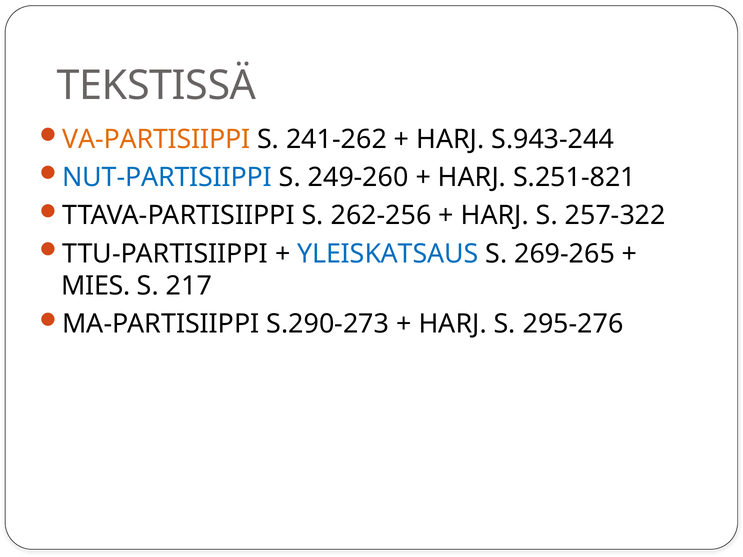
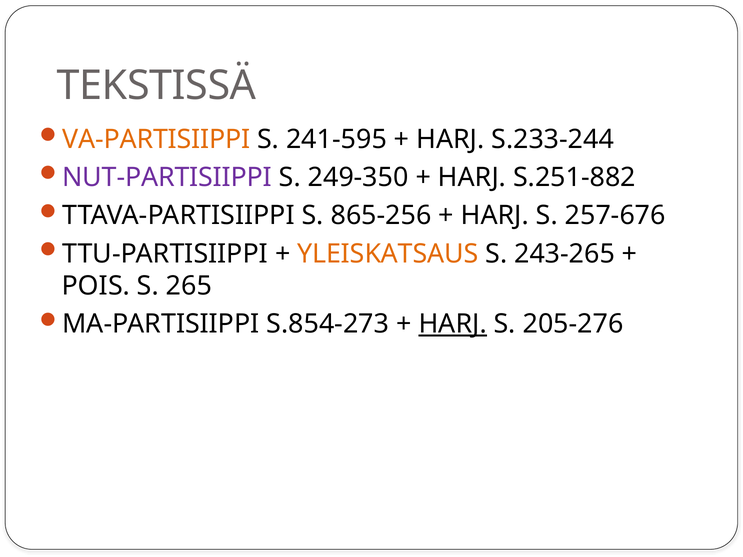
241-262: 241-262 -> 241-595 (336, 139)
S.943-244: S.943-244 -> S.233-244 (553, 139)
NUT-PARTISIIPPI colour: blue -> purple (167, 177)
249-260: 249-260 -> 249-350 (358, 177)
S.251-821: S.251-821 -> S.251-882 (574, 177)
262-256: 262-256 -> 865-256 (381, 216)
257-322: 257-322 -> 257-676 (615, 216)
YLEISKATSAUS colour: blue -> orange (388, 254)
269-265: 269-265 -> 243-265 (565, 254)
MIES: MIES -> POIS (96, 286)
217: 217 -> 265 (189, 286)
S.290-273: S.290-273 -> S.854-273 (328, 324)
HARJ underline: none -> present (453, 324)
295-276: 295-276 -> 205-276 (573, 324)
